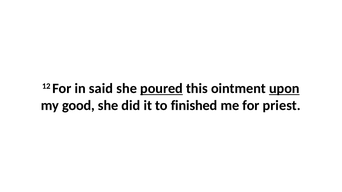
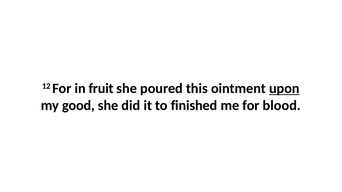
said: said -> fruit (101, 89)
poured underline: present -> none (162, 89)
priest: priest -> blood (282, 106)
